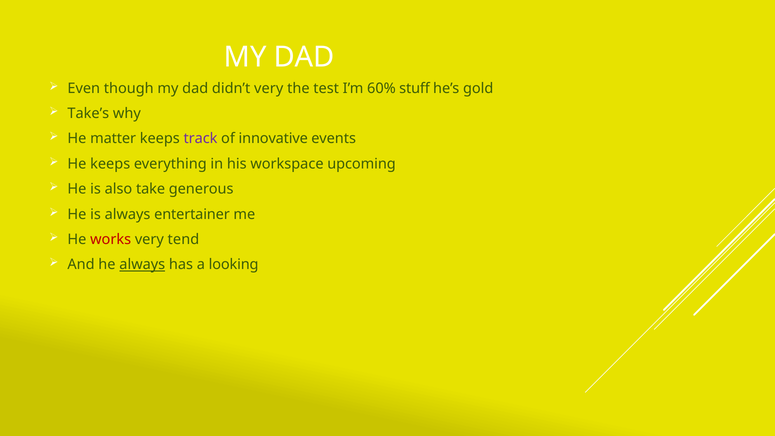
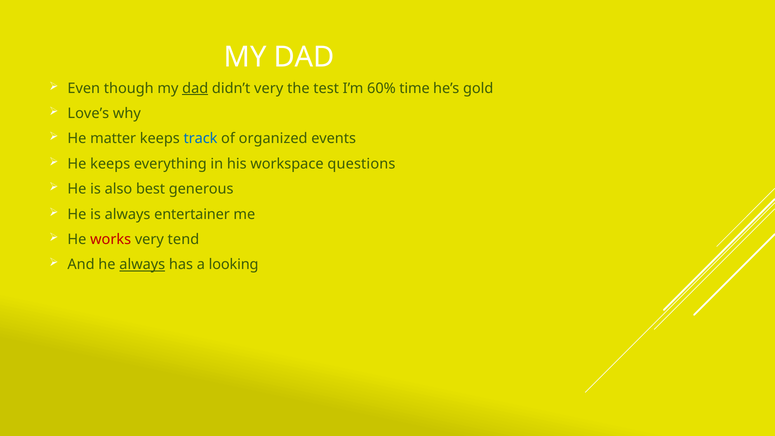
dad underline: none -> present (195, 88)
stuff: stuff -> time (415, 88)
Take’s: Take’s -> Love’s (88, 113)
track colour: purple -> blue (200, 139)
innovative: innovative -> organized (273, 139)
upcoming: upcoming -> questions (361, 164)
take: take -> best (151, 189)
